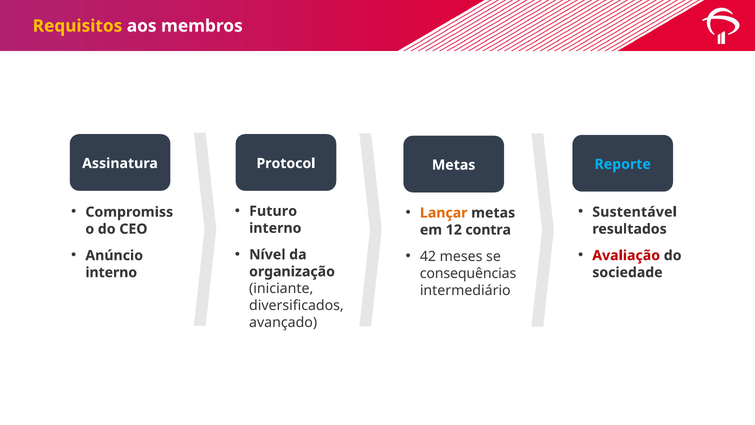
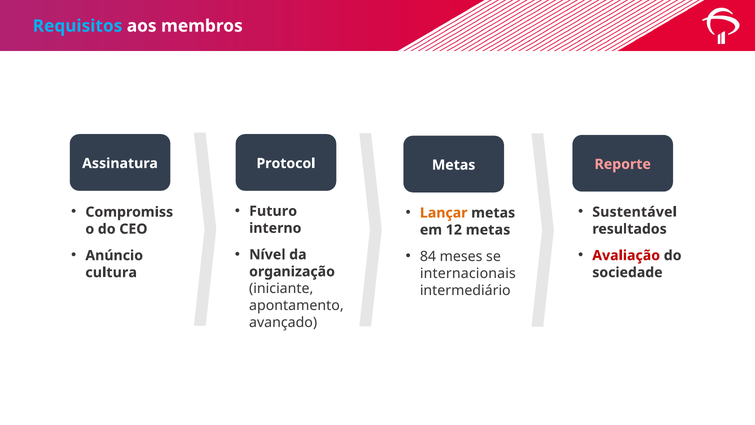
Requisitos colour: yellow -> light blue (78, 26)
Reporte colour: light blue -> pink (623, 164)
12 contra: contra -> metas (488, 230)
42: 42 -> 84 (428, 256)
consequências: consequências -> internacionais (468, 273)
interno: interno -> cultura (111, 272)
diversificados: diversificados -> apontamento (296, 305)
